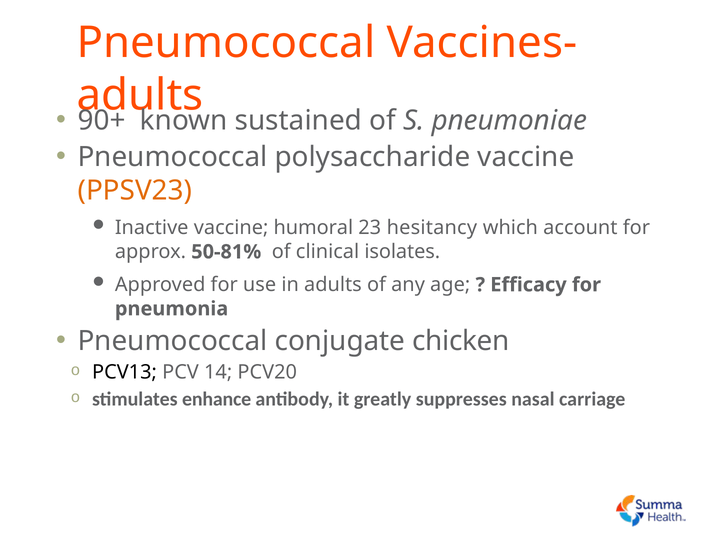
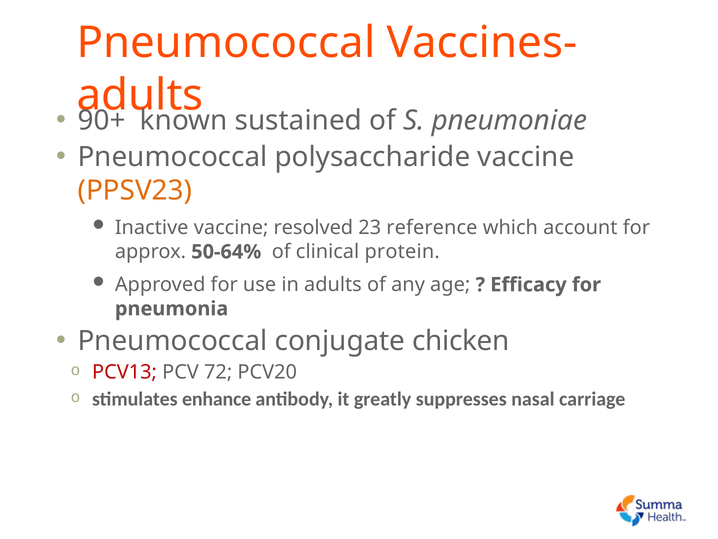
humoral: humoral -> resolved (313, 228)
hesitancy: hesitancy -> reference (432, 228)
50-81%: 50-81% -> 50-64% (226, 252)
isolates: isolates -> protein (402, 252)
PCV13 colour: black -> red (124, 372)
14: 14 -> 72 (218, 372)
